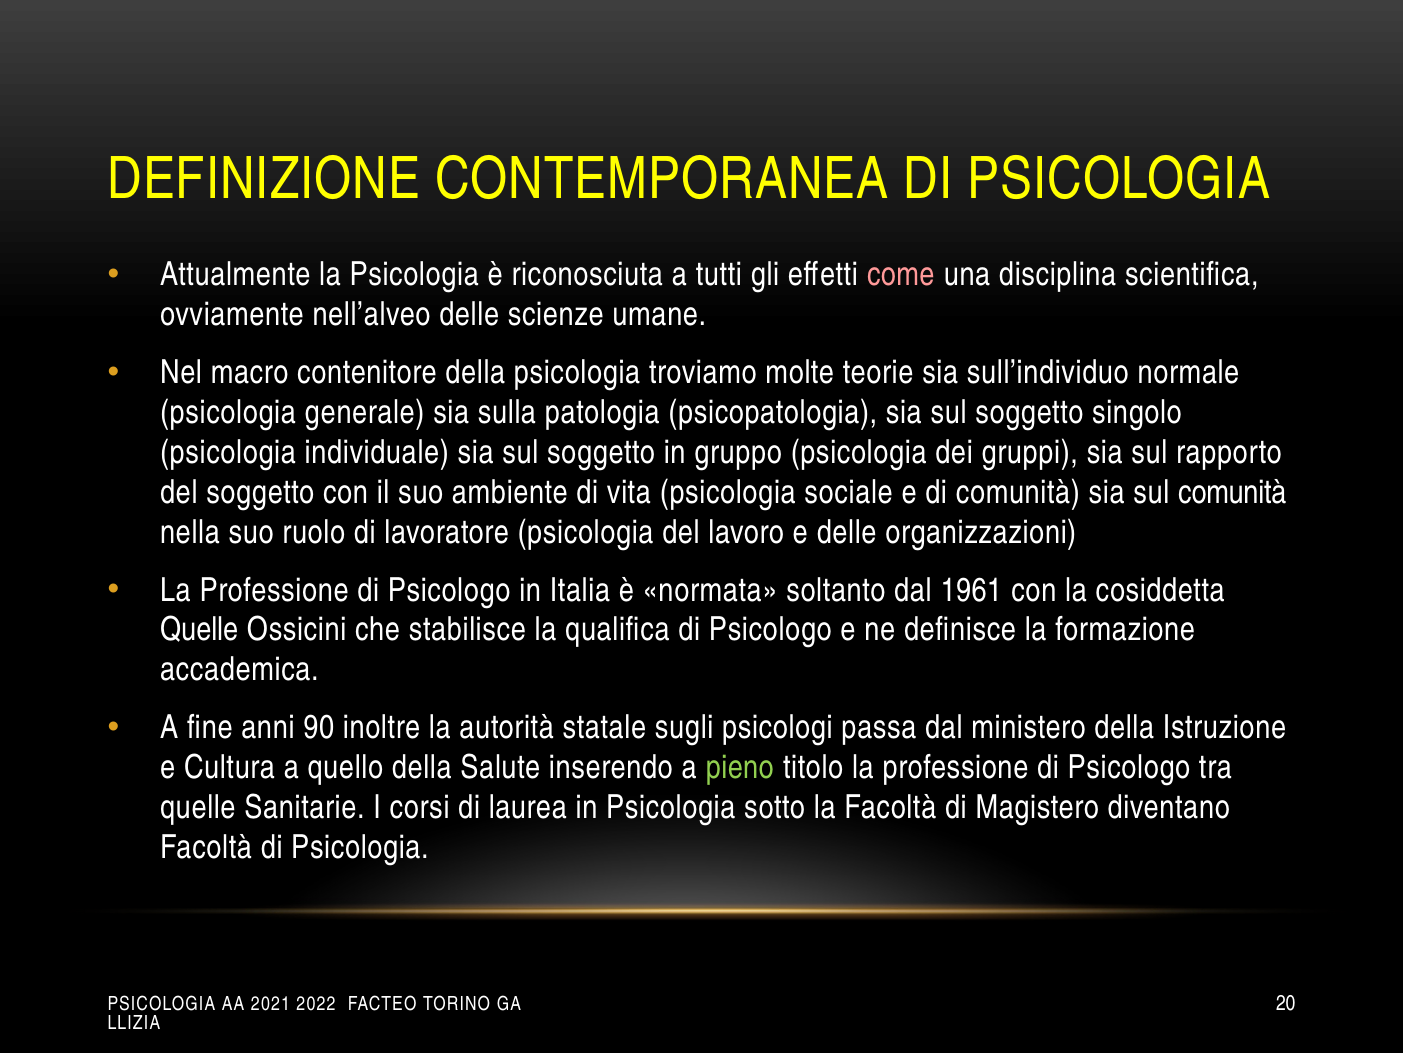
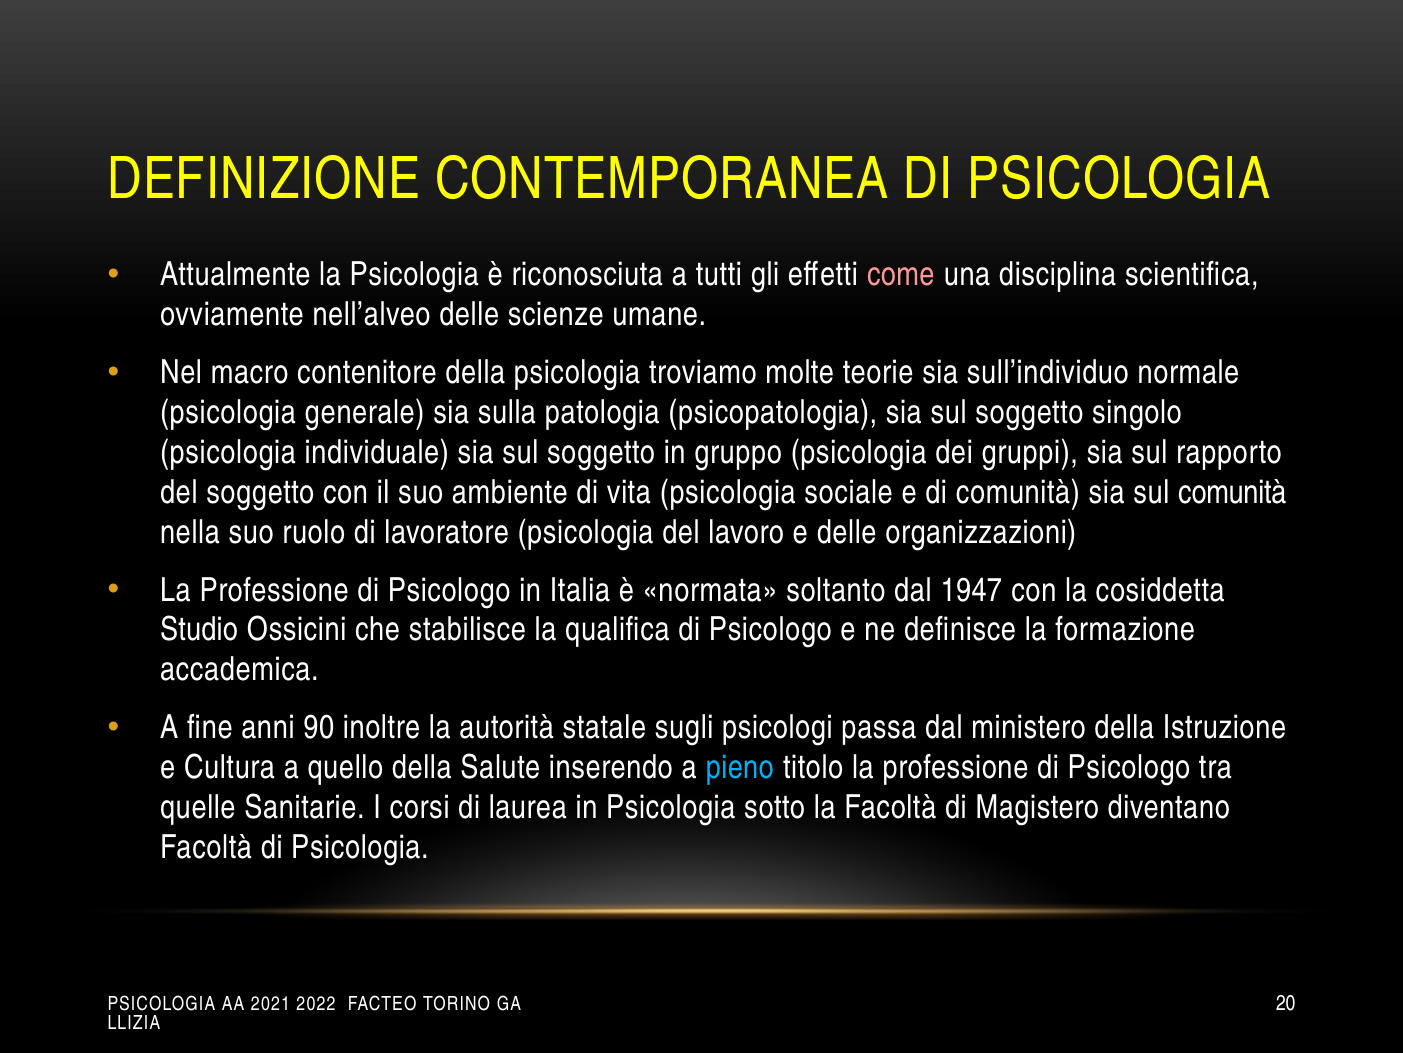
1961: 1961 -> 1947 (971, 590)
Quelle: Quelle -> Studio (199, 630)
pieno colour: light green -> light blue (740, 767)
